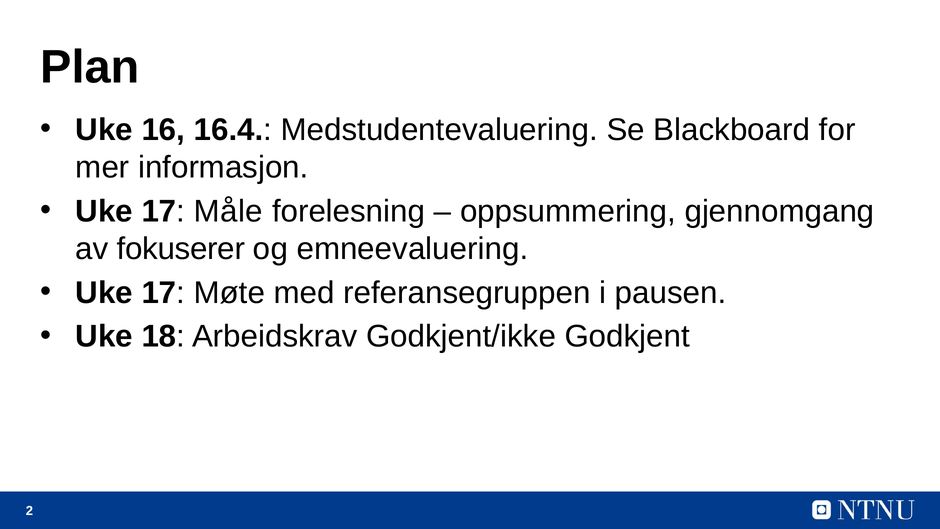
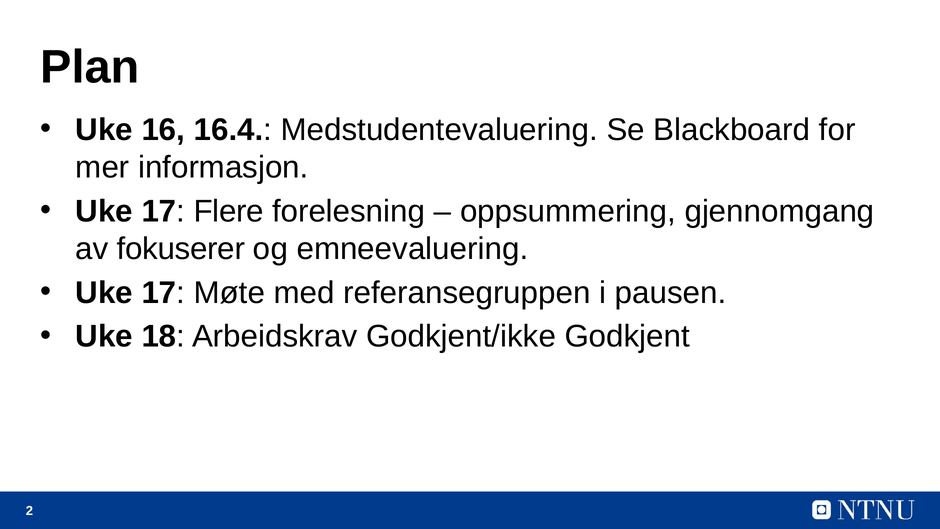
Måle: Måle -> Flere (229, 211)
